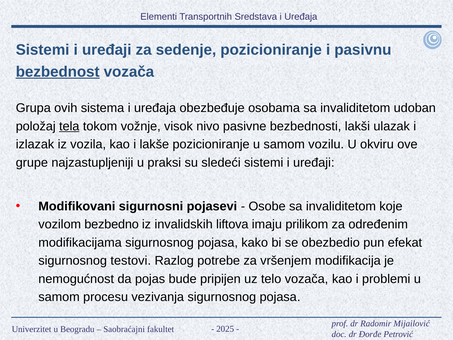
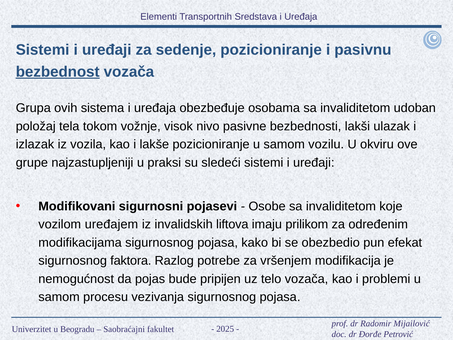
tela underline: present -> none (69, 126)
bezbedno: bezbedno -> uređajem (111, 224)
testovi: testovi -> faktora (131, 261)
